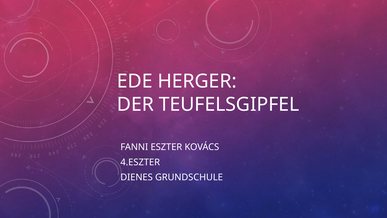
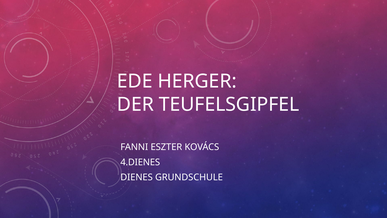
4.ESZTER: 4.ESZTER -> 4.DIENES (140, 162)
